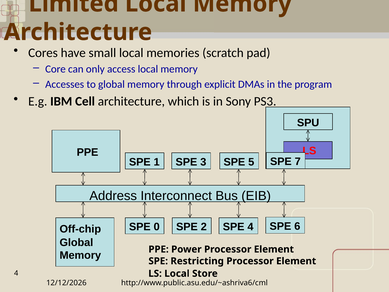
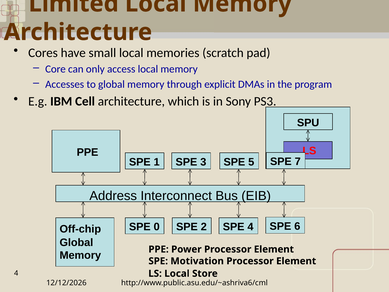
Restricting: Restricting -> Motivation (197, 261)
